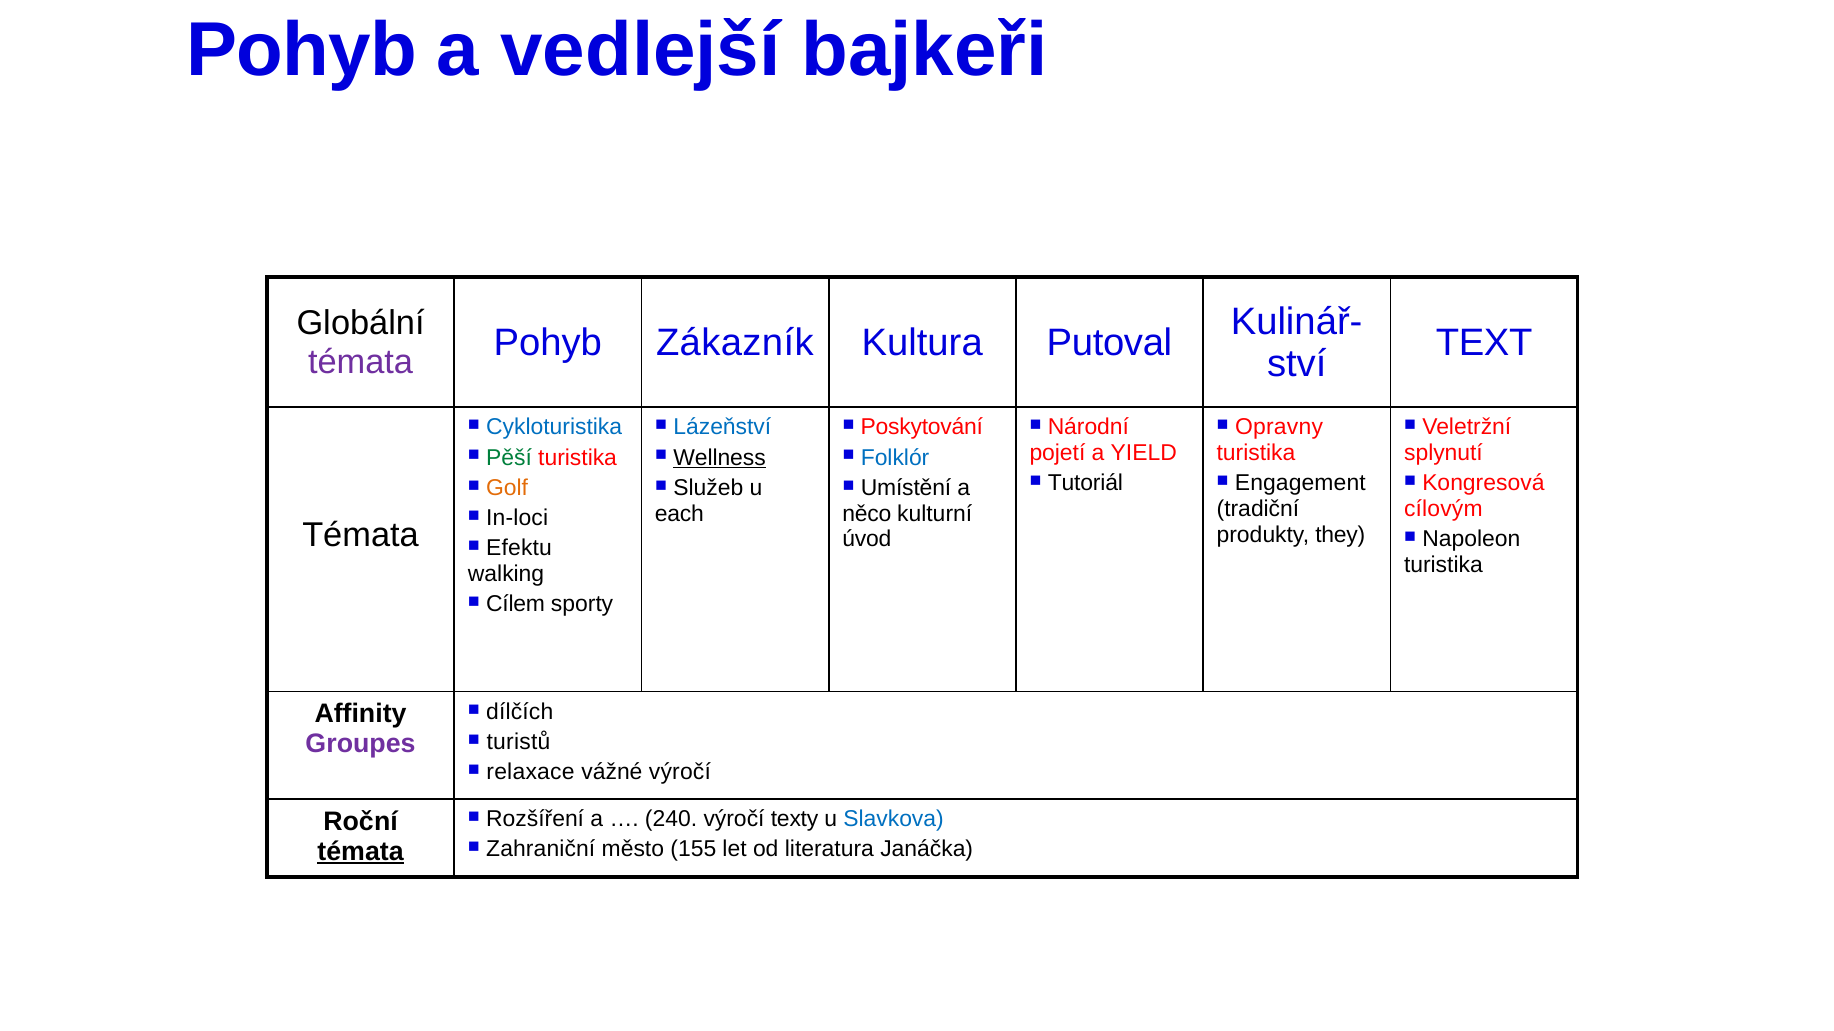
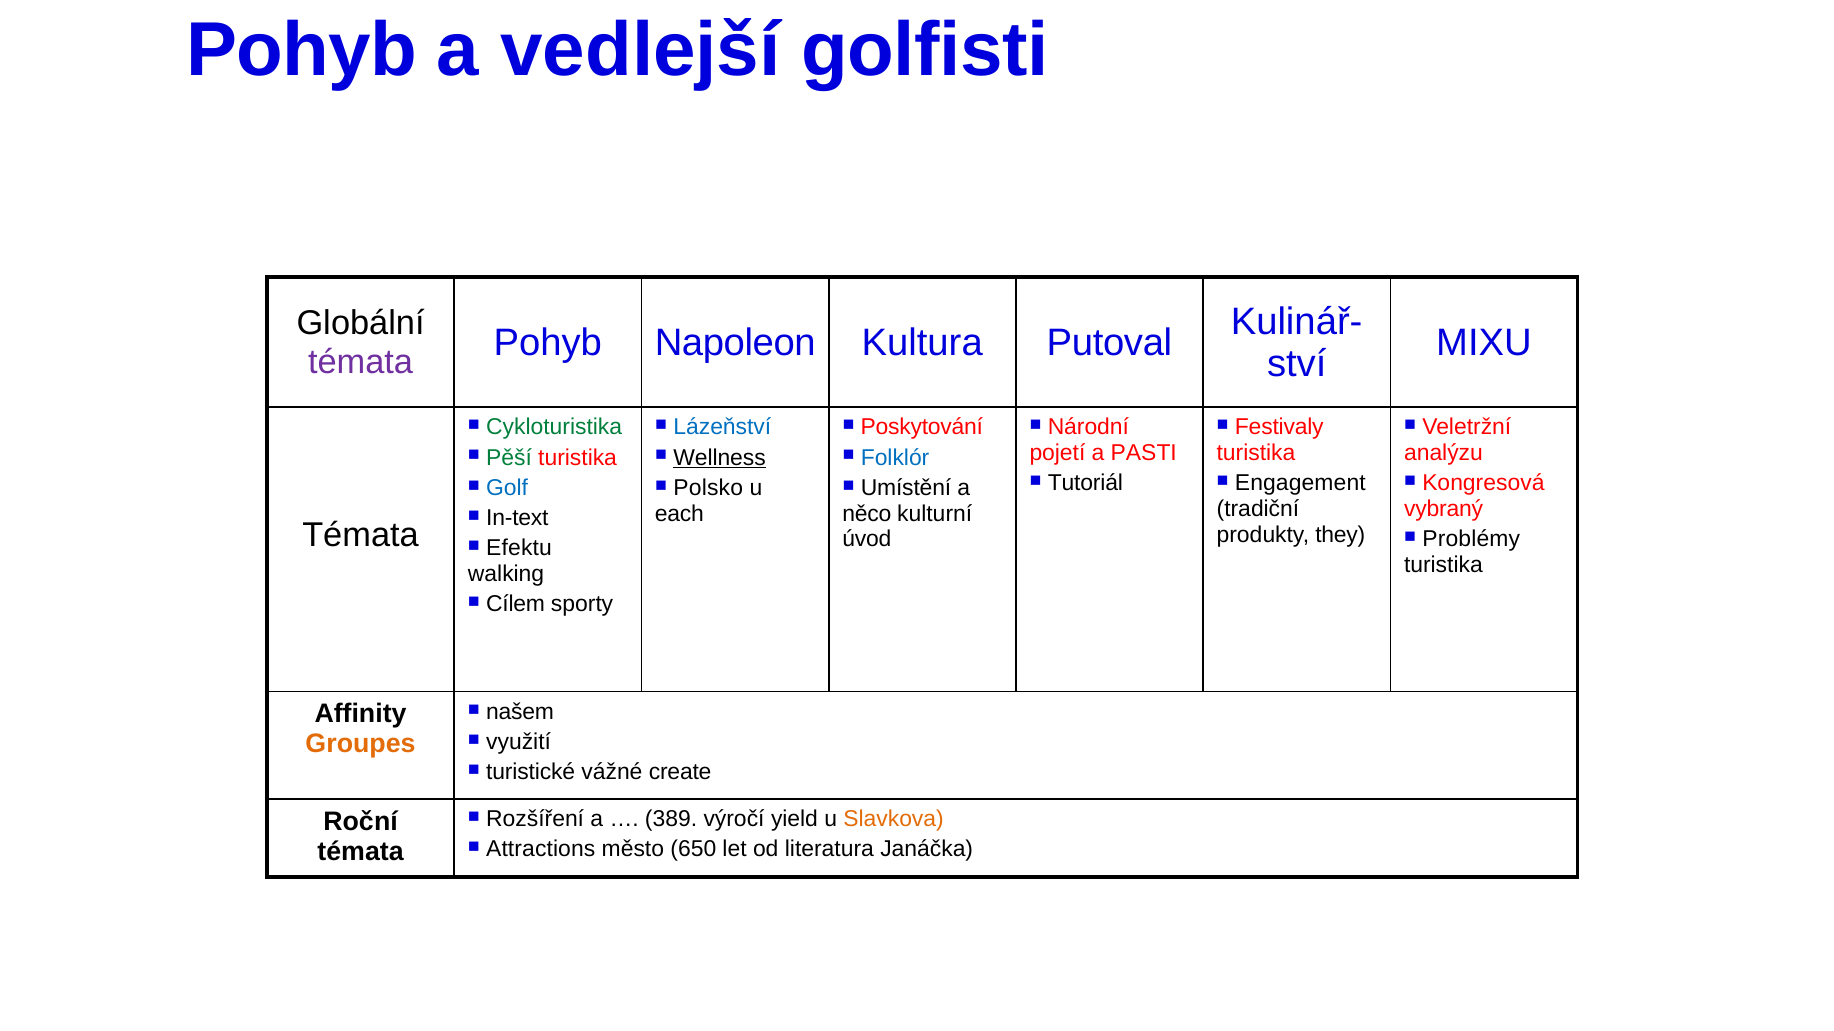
bajkeři: bajkeři -> golfisti (925, 50)
TEXT: TEXT -> MIXU (1484, 343)
Zákazník: Zákazník -> Napoleon (735, 343)
Cykloturistika colour: blue -> green (554, 428)
Opravny: Opravny -> Festivaly (1279, 428)
YIELD: YIELD -> PASTI (1144, 453)
splynutí: splynutí -> analýzu (1443, 453)
Golf colour: orange -> blue (507, 488)
Služeb: Služeb -> Polsko (708, 488)
cílovým: cílovým -> vybraný (1444, 509)
In-loci: In-loci -> In-text (517, 518)
Napoleon: Napoleon -> Problémy (1471, 539)
dílčích: dílčích -> našem (520, 712)
Groupes colour: purple -> orange (361, 744)
turistů: turistů -> využití (519, 743)
relaxace: relaxace -> turistické (531, 773)
vážné výročí: výročí -> create (680, 773)
240: 240 -> 389 (671, 820)
texty: texty -> yield (794, 820)
Slavkova colour: blue -> orange (894, 820)
témata underline: present -> none (361, 852)
Zahraniční: Zahraniční -> Attractions (541, 850)
155: 155 -> 650 (693, 850)
